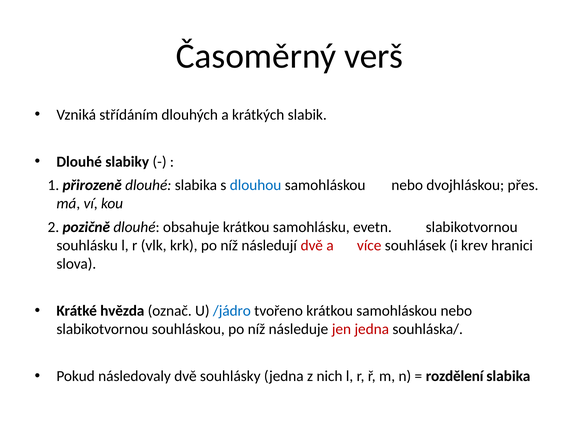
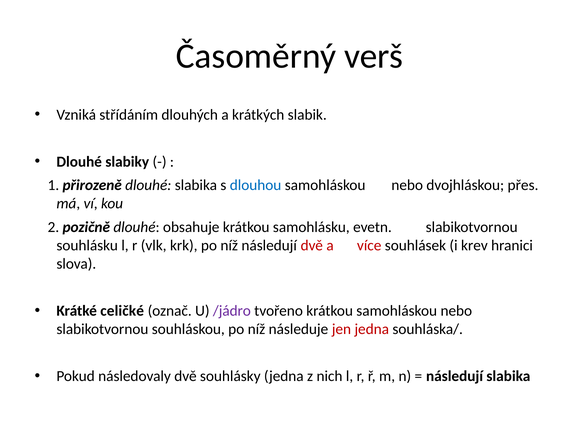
hvězda: hvězda -> celičké (122, 310)
/jádro colour: blue -> purple (232, 310)
rozdělení: rozdělení -> následují (455, 376)
